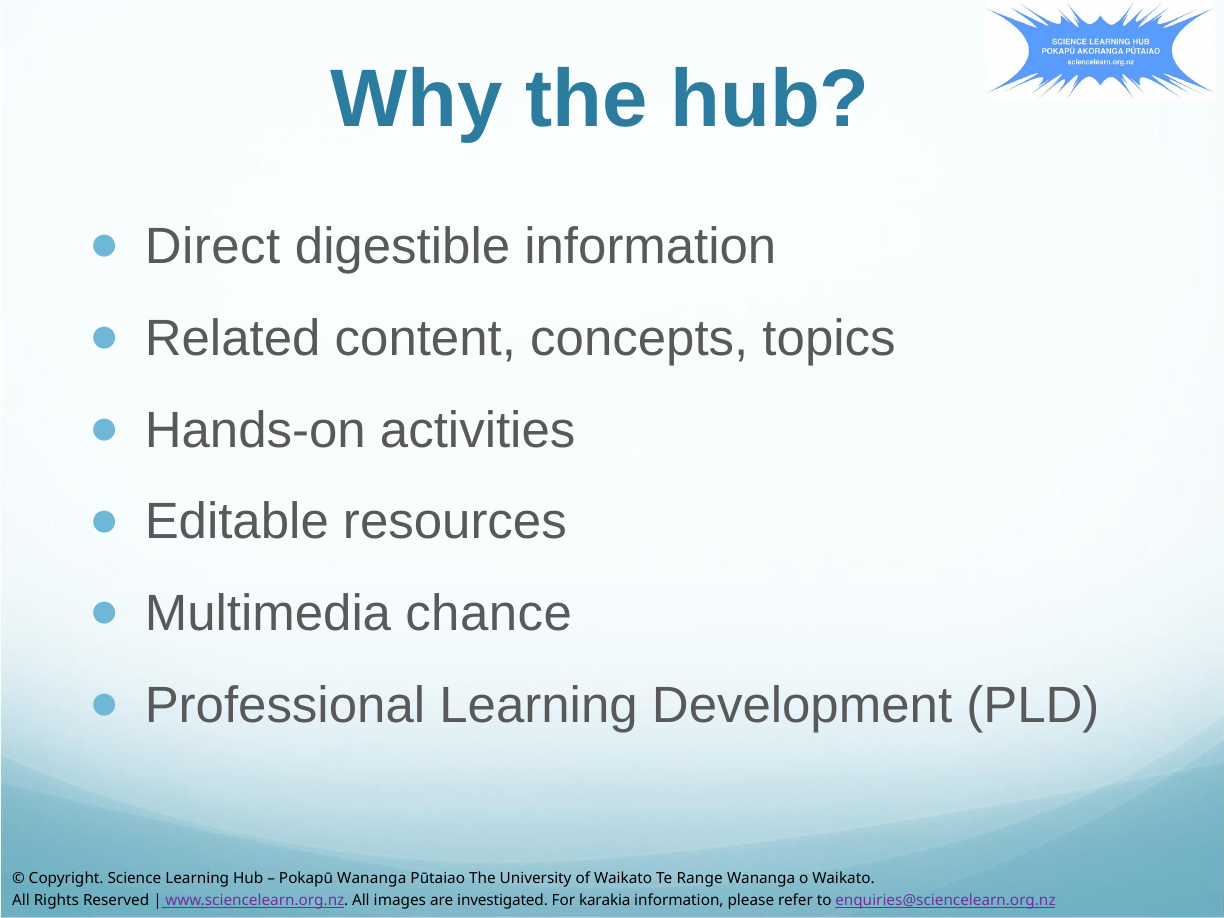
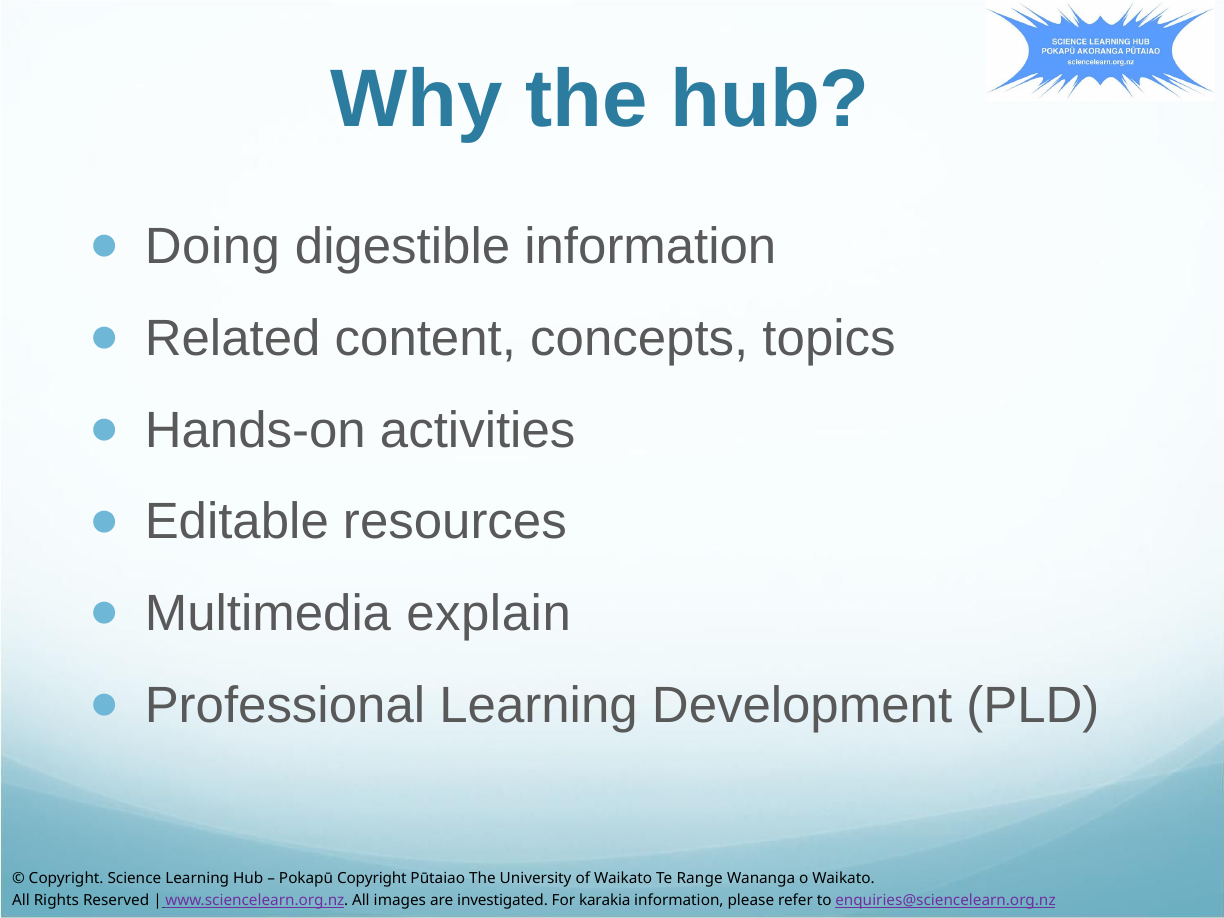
Direct: Direct -> Doing (212, 247)
chance: chance -> explain (489, 614)
Pokapū Wananga: Wananga -> Copyright (372, 879)
